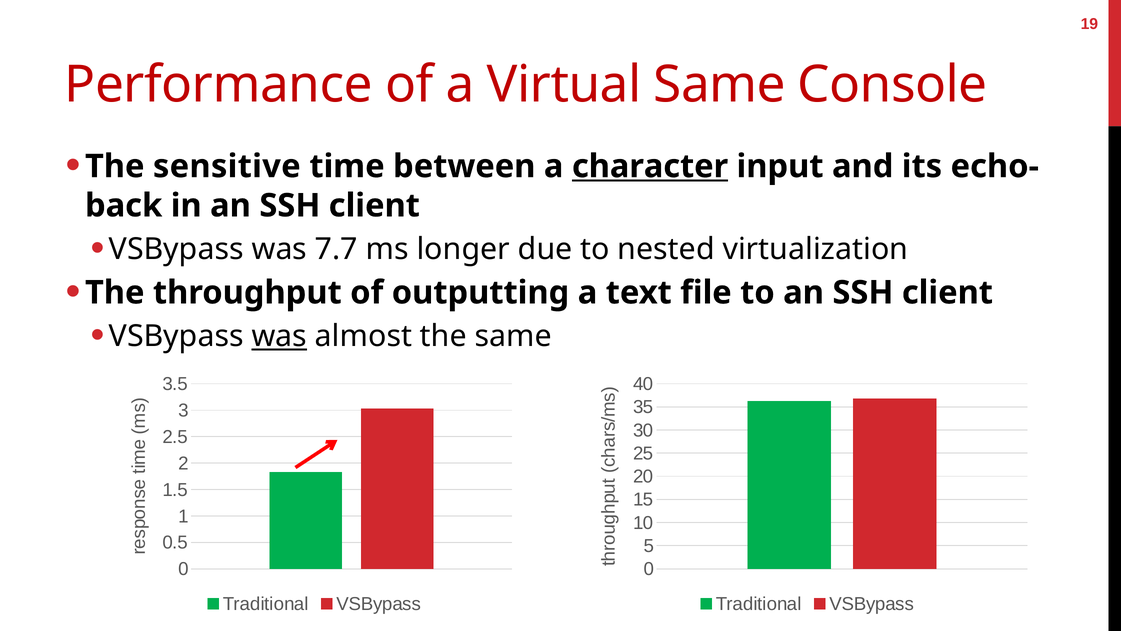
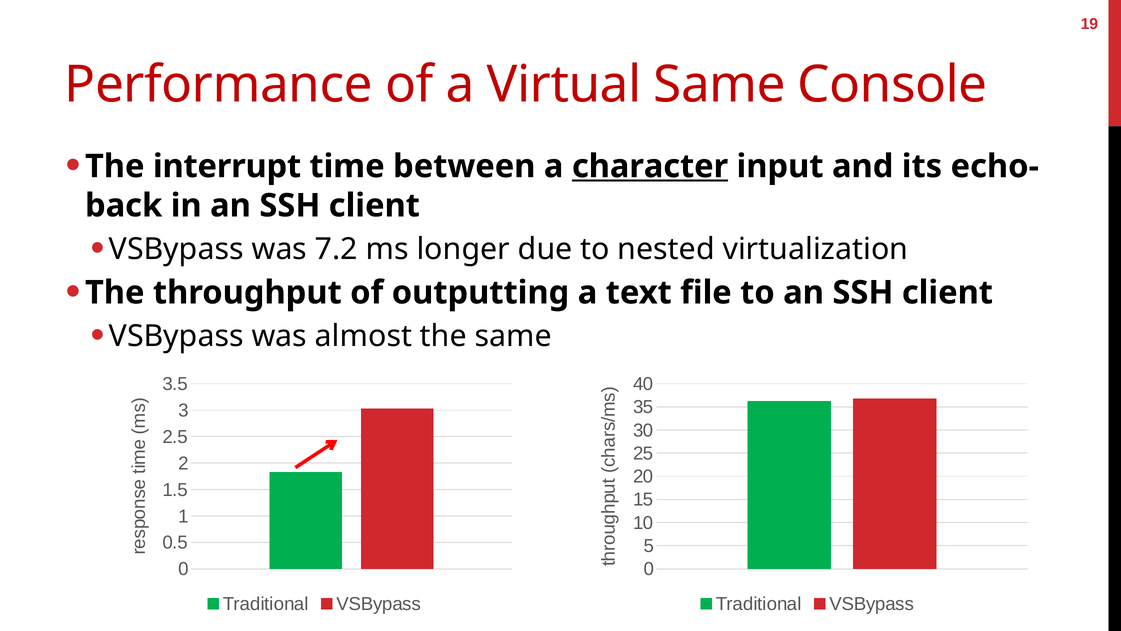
sensitive: sensitive -> interrupt (227, 166)
7.7: 7.7 -> 7.2 (336, 249)
was underline: present -> none (279, 336)
